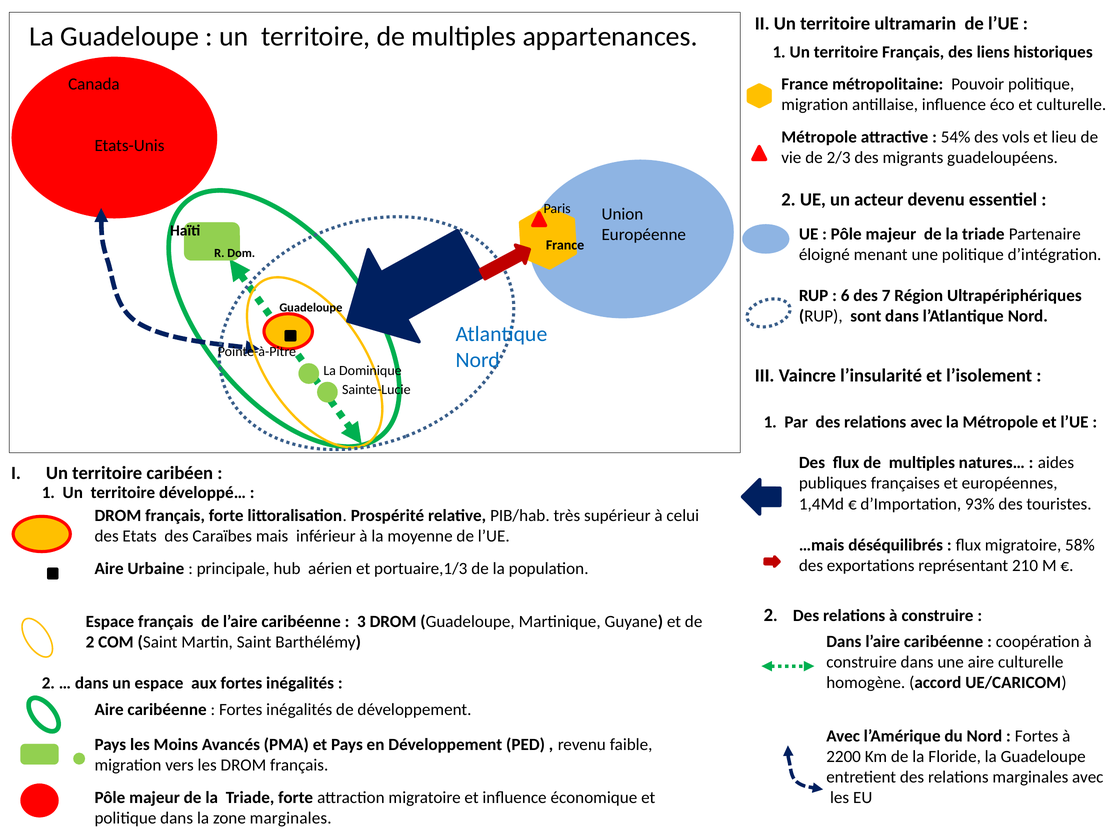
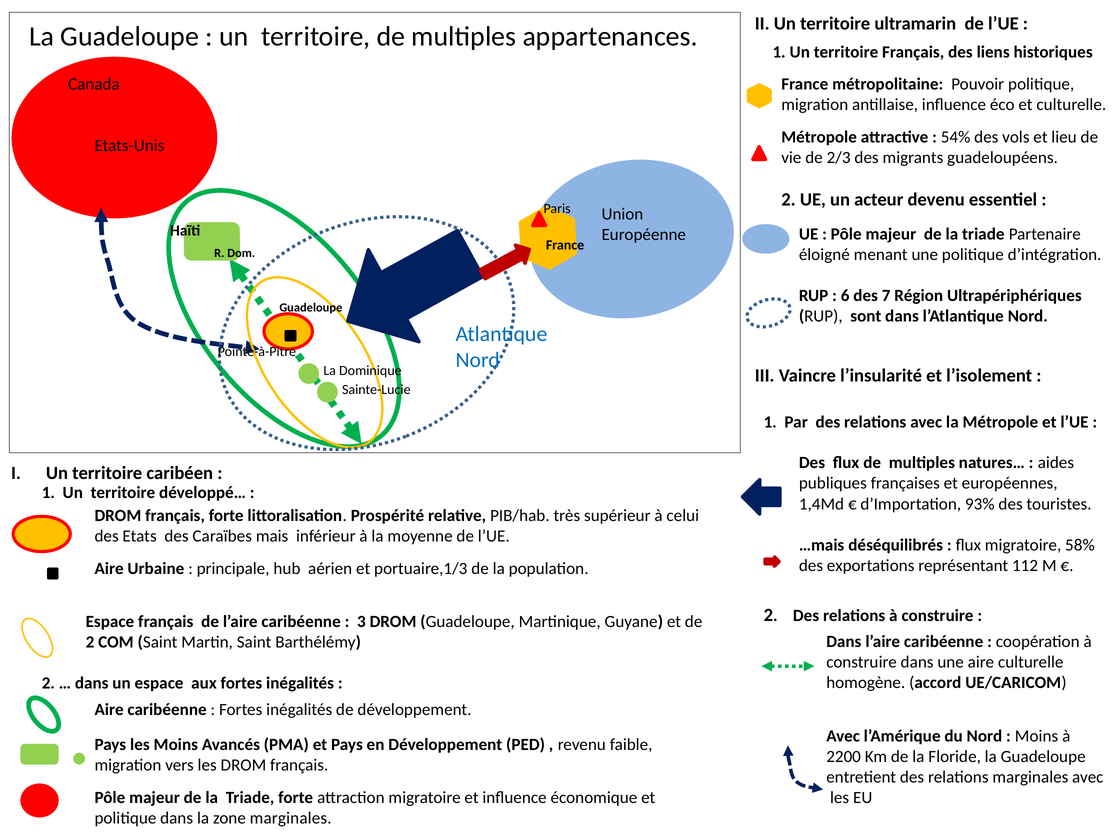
210: 210 -> 112 (1025, 565)
Fortes: Fortes -> Moins (1037, 736)
